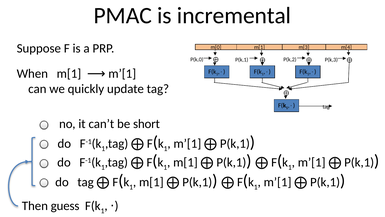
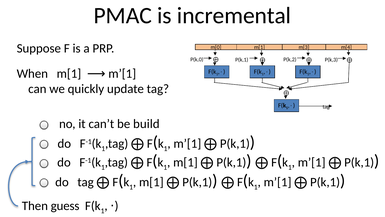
short: short -> build (146, 124)
